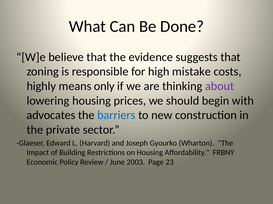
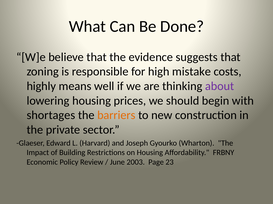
only: only -> well (104, 86)
advocates: advocates -> shortages (51, 116)
barriers colour: blue -> orange (116, 116)
